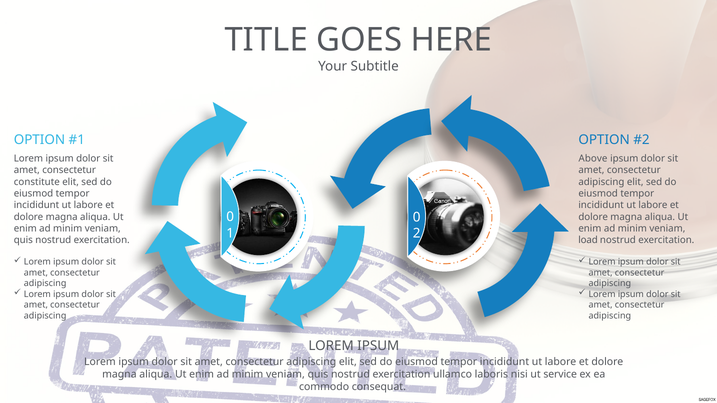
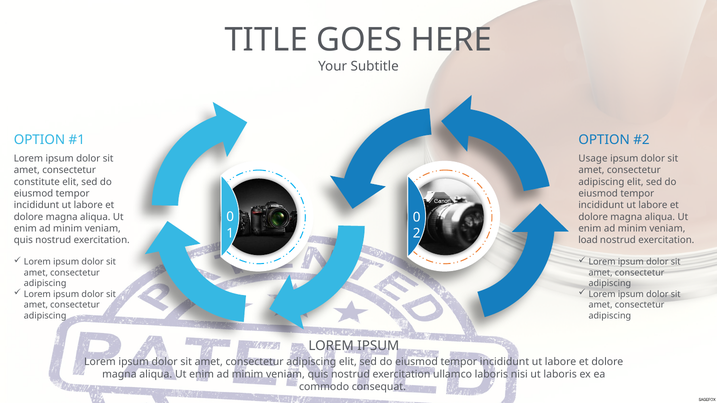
Above: Above -> Usage (593, 159)
ut service: service -> laboris (560, 375)
